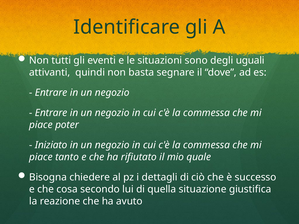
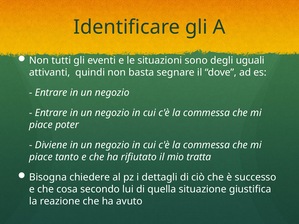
Iniziato: Iniziato -> Diviene (51, 145)
quale: quale -> tratta (199, 157)
